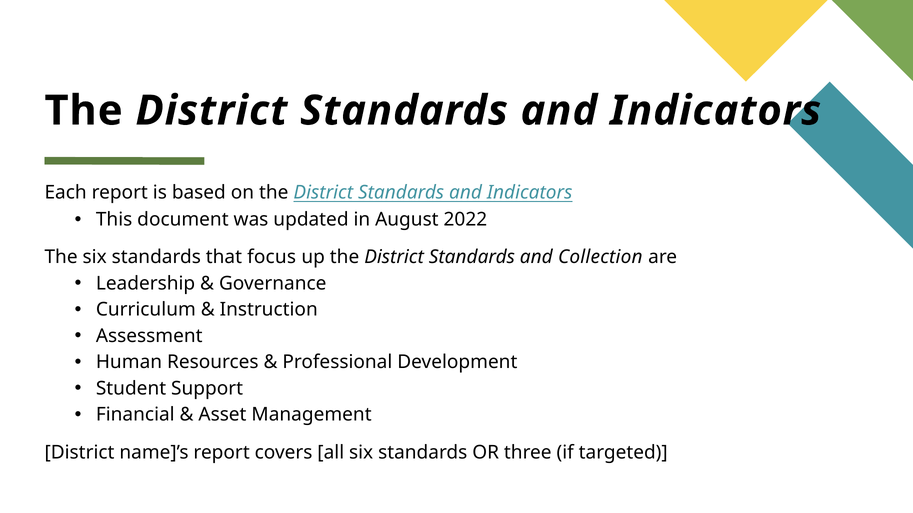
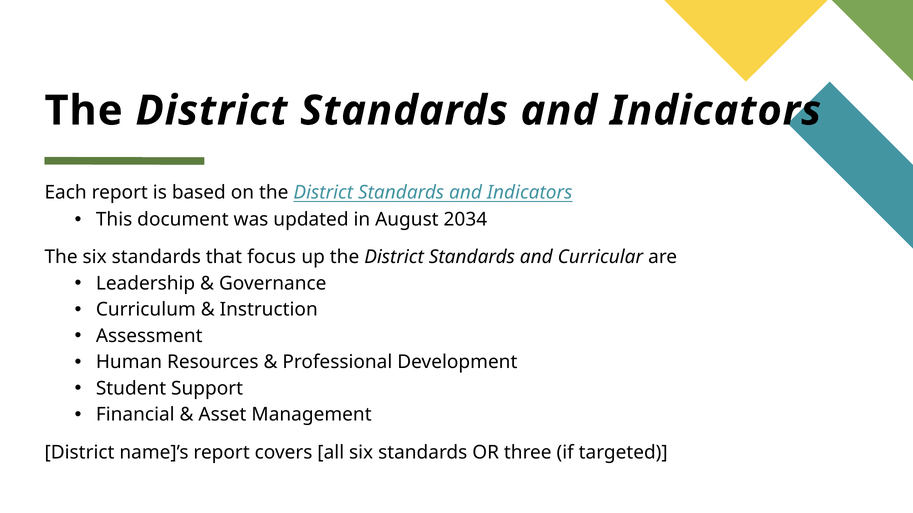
2022: 2022 -> 2034 (465, 220)
Collection: Collection -> Curricular (600, 257)
